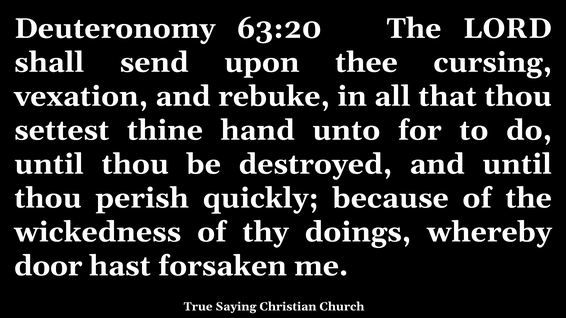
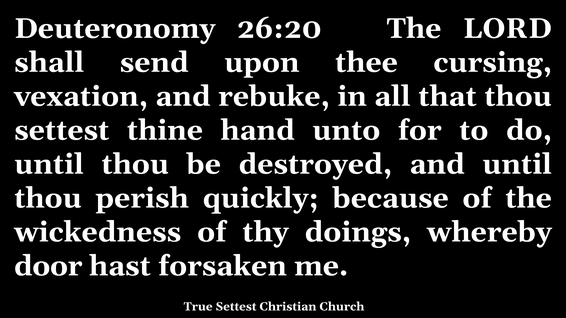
63:20: 63:20 -> 26:20 (279, 29)
True Saying: Saying -> Settest (236, 307)
